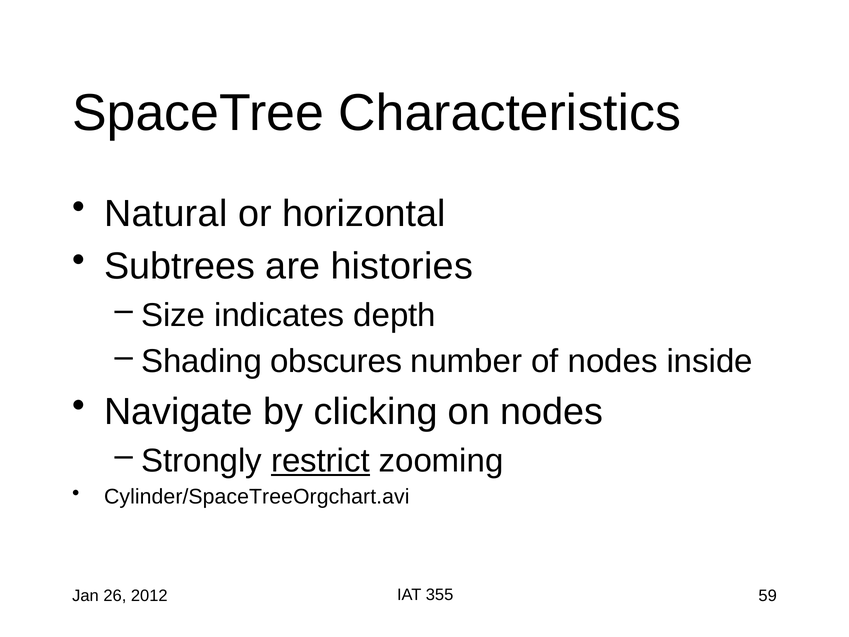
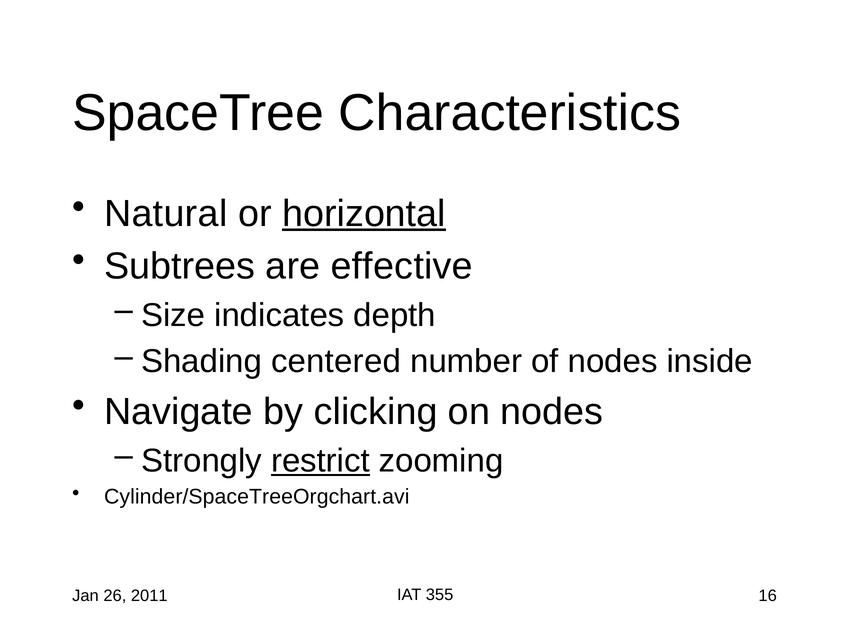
horizontal underline: none -> present (364, 213)
histories: histories -> effective (402, 266)
obscures: obscures -> centered (336, 361)
59: 59 -> 16 (768, 595)
2012: 2012 -> 2011 (149, 595)
